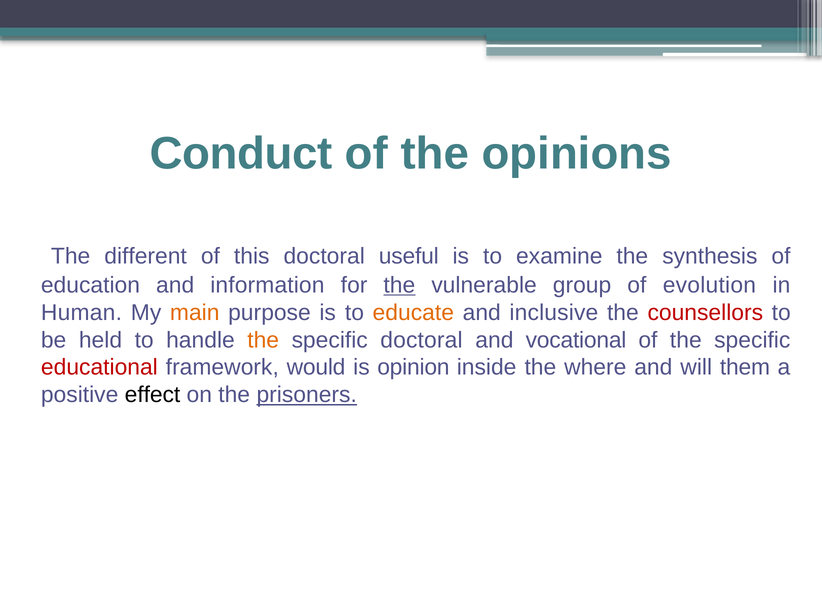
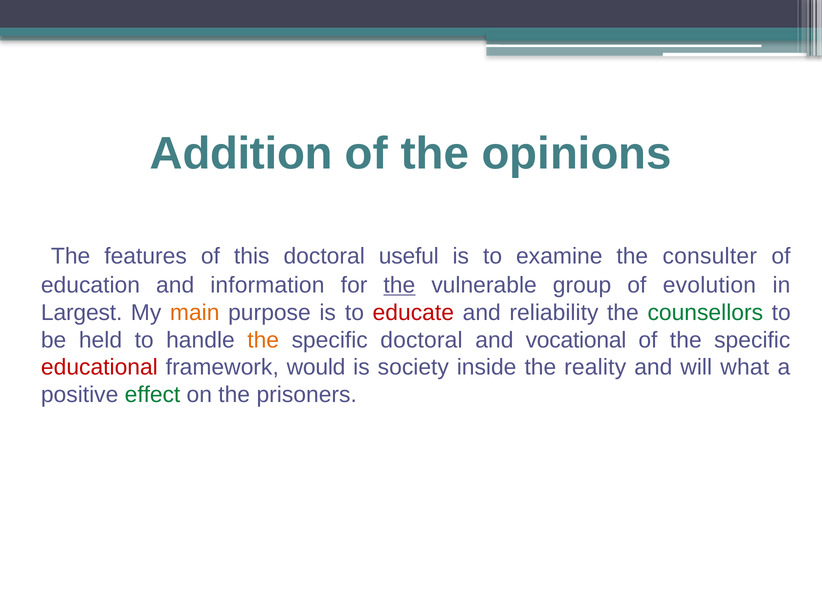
Conduct: Conduct -> Addition (241, 154)
different: different -> features (146, 256)
synthesis: synthesis -> consulter (710, 256)
Human: Human -> Largest (82, 313)
educate colour: orange -> red (413, 313)
inclusive: inclusive -> reliability (554, 313)
counsellors colour: red -> green (705, 313)
opinion: opinion -> society (413, 368)
where: where -> reality (595, 368)
them: them -> what (745, 368)
effect colour: black -> green (152, 395)
prisoners underline: present -> none (307, 395)
